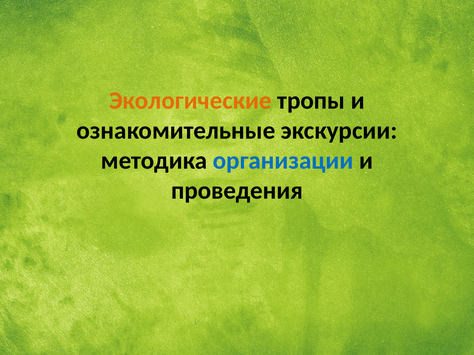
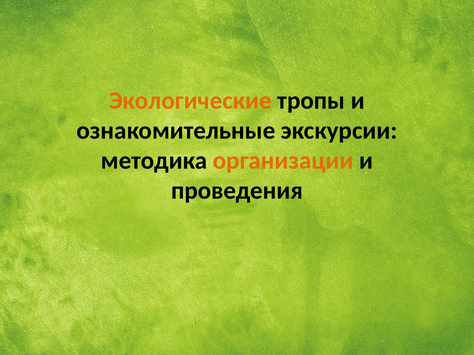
организации colour: blue -> orange (283, 161)
